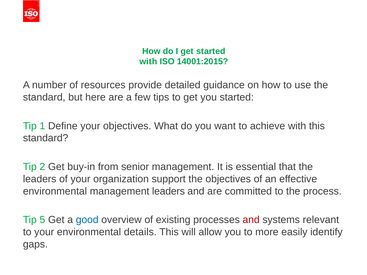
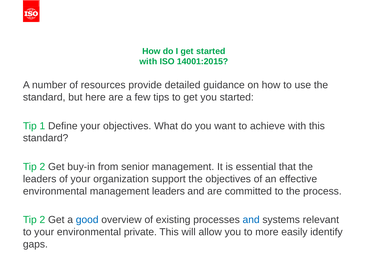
5: 5 -> 2 (42, 220)
and colour: red -> blue (251, 220)
details: details -> private (140, 232)
